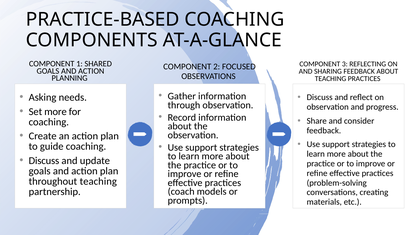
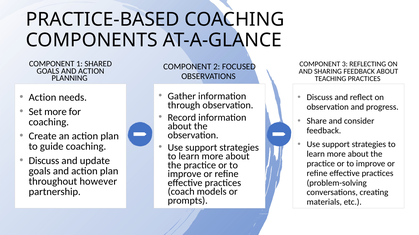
Asking: Asking -> Action (43, 98)
throughout teaching: teaching -> however (98, 182)
